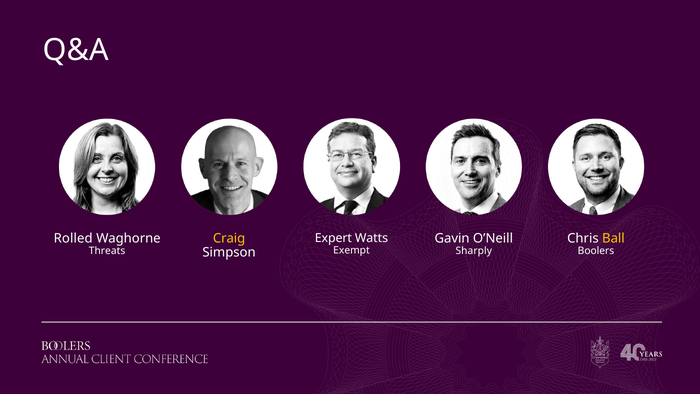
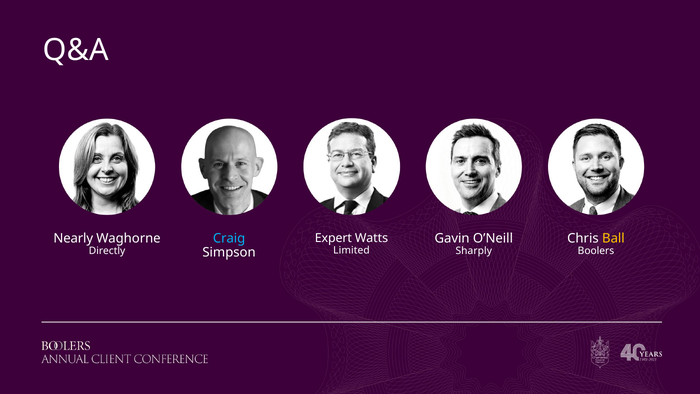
Rolled: Rolled -> Nearly (73, 238)
Craig colour: yellow -> light blue (229, 238)
Exempt: Exempt -> Limited (351, 250)
Threats: Threats -> Directly (107, 251)
